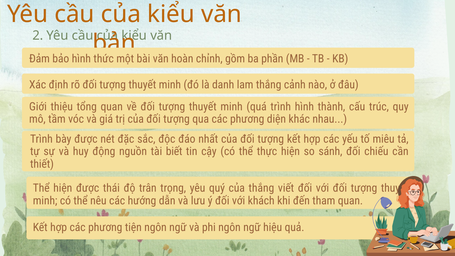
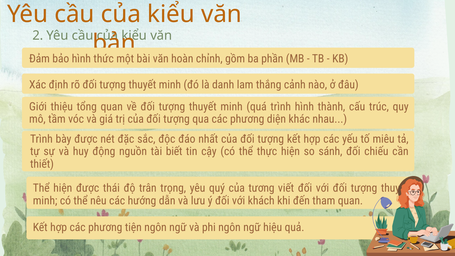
của thắng: thắng -> tương (261, 188)
